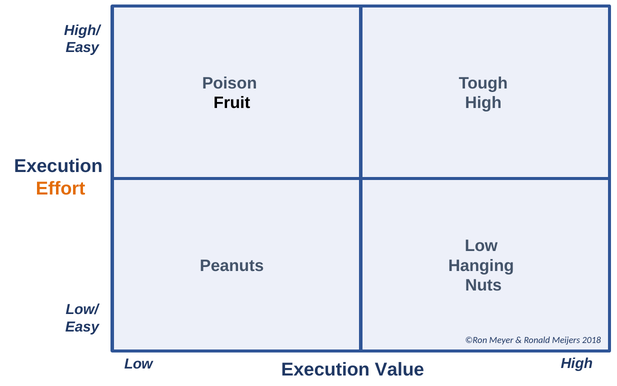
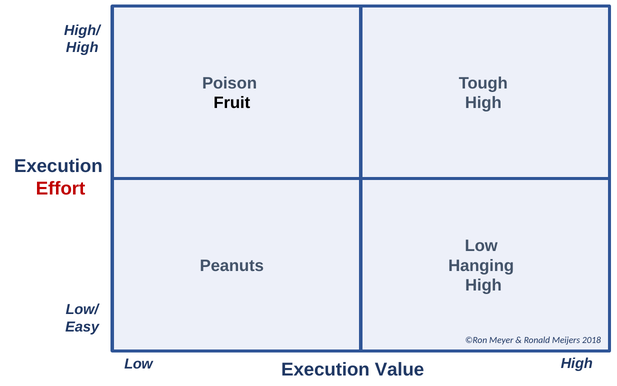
Easy: Easy -> High (82, 48)
Effort colour: orange -> red (61, 188)
Nuts: Nuts -> High (483, 285)
